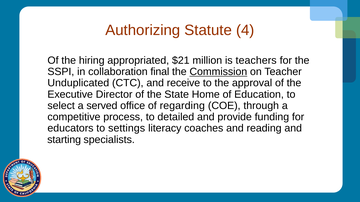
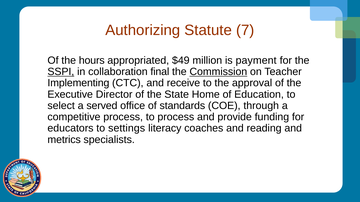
4: 4 -> 7 (245, 30)
hiring: hiring -> hours (92, 61)
$21: $21 -> $49 (181, 61)
teachers: teachers -> payment (256, 61)
SSPI underline: none -> present (61, 72)
Unduplicated: Unduplicated -> Implementing (78, 83)
regarding: regarding -> standards (182, 106)
to detailed: detailed -> process (176, 117)
starting: starting -> metrics (64, 140)
